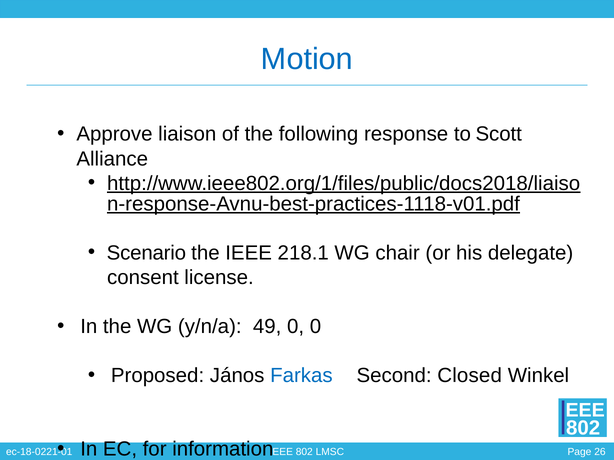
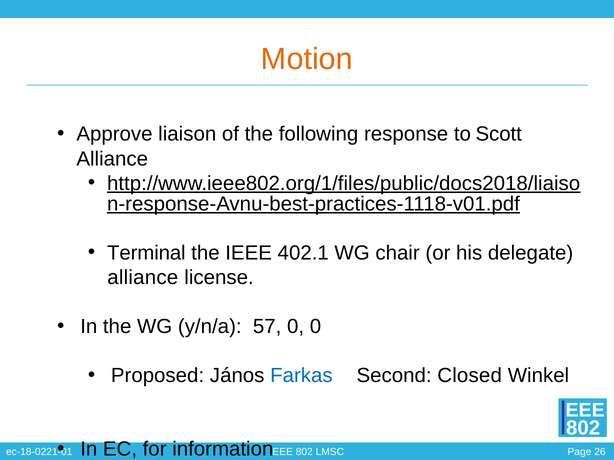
Motion colour: blue -> orange (307, 59)
Scenario: Scenario -> Terminal (146, 253)
218.1: 218.1 -> 402.1 (303, 253)
consent: consent -> alliance (143, 278)
49: 49 -> 57 (267, 327)
